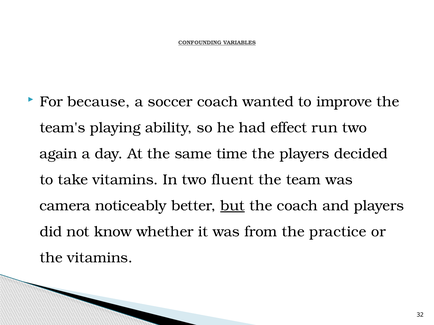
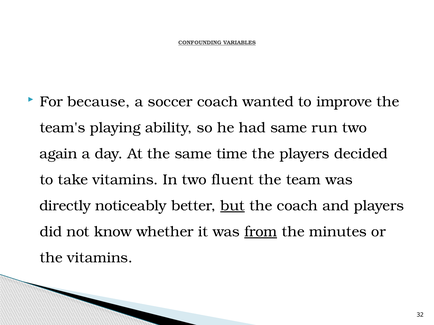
had effect: effect -> same (289, 128)
camera: camera -> directly (65, 206)
from underline: none -> present (261, 232)
practice: practice -> minutes (338, 232)
